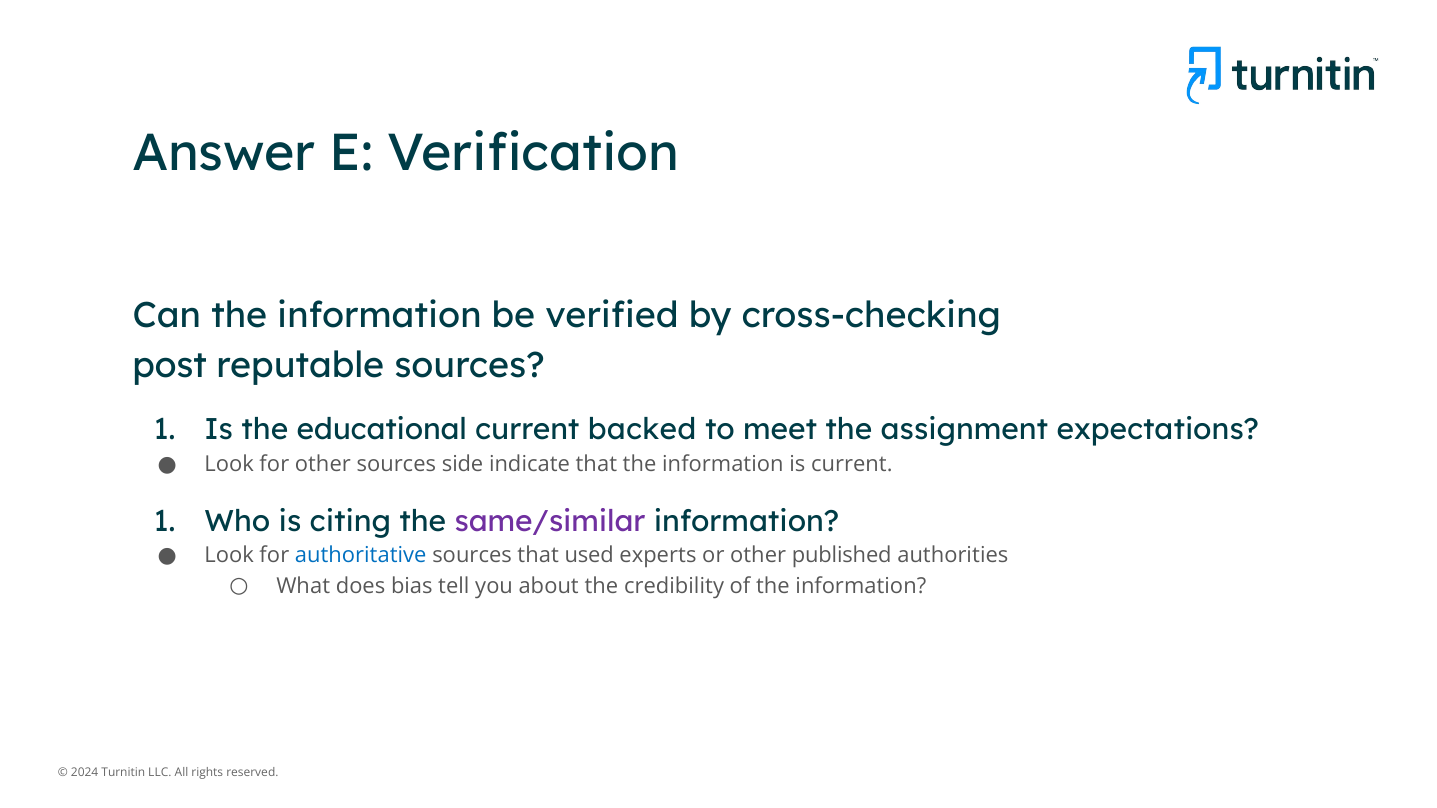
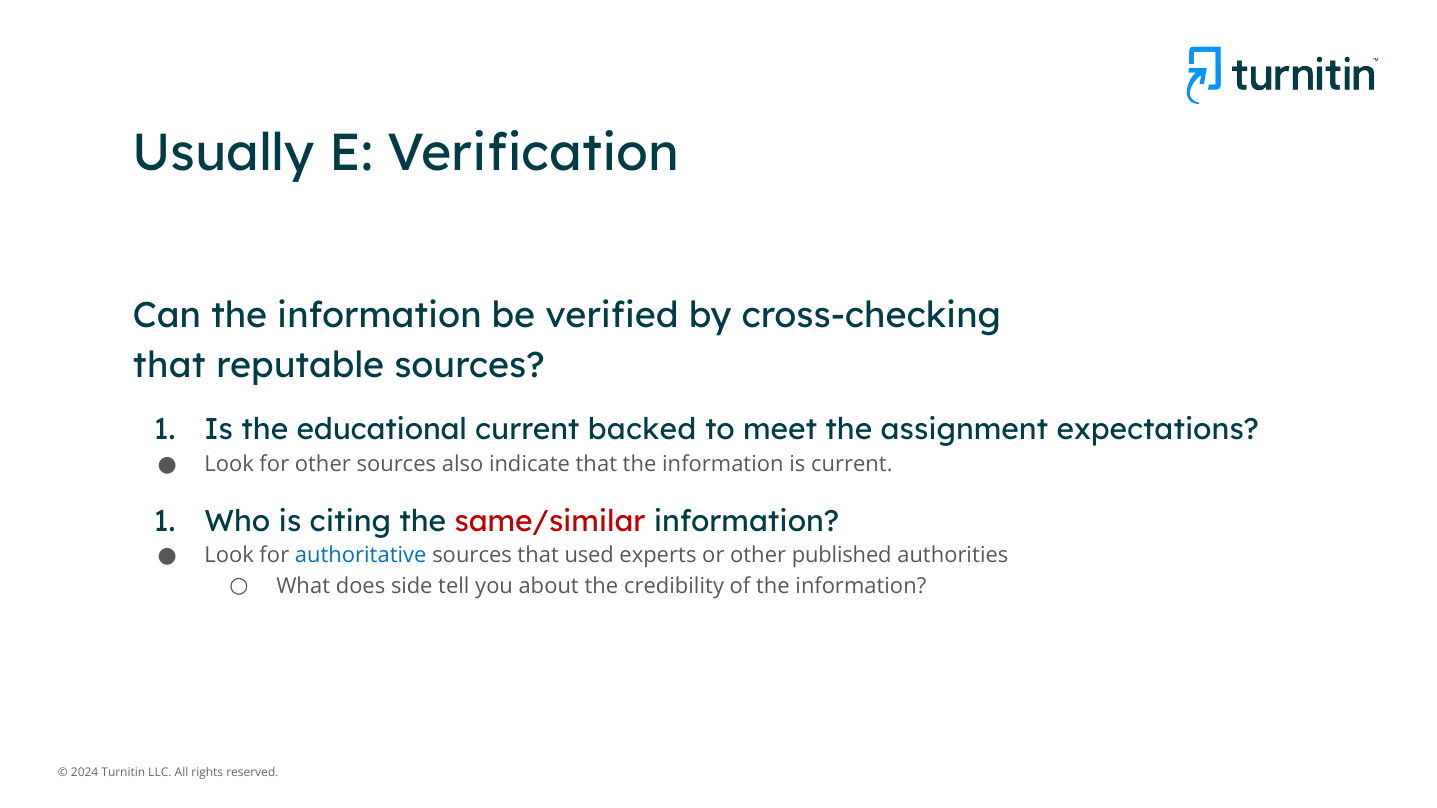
Answer: Answer -> Usually (224, 154)
post: post -> that (169, 365)
side: side -> also (463, 464)
same/similar colour: purple -> red (550, 521)
bias: bias -> side (412, 586)
